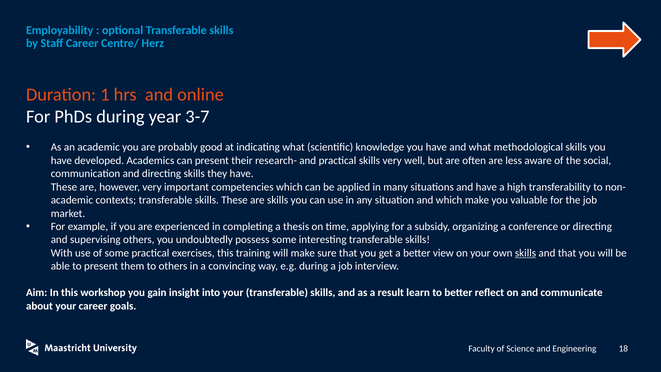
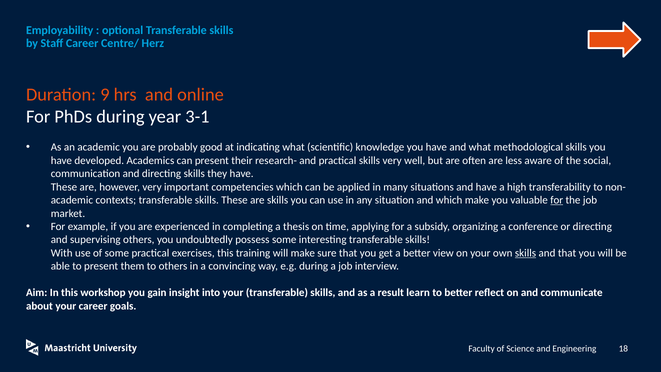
1: 1 -> 9 (105, 95)
3-7: 3-7 -> 3-1 (197, 117)
for underline: none -> present (557, 200)
